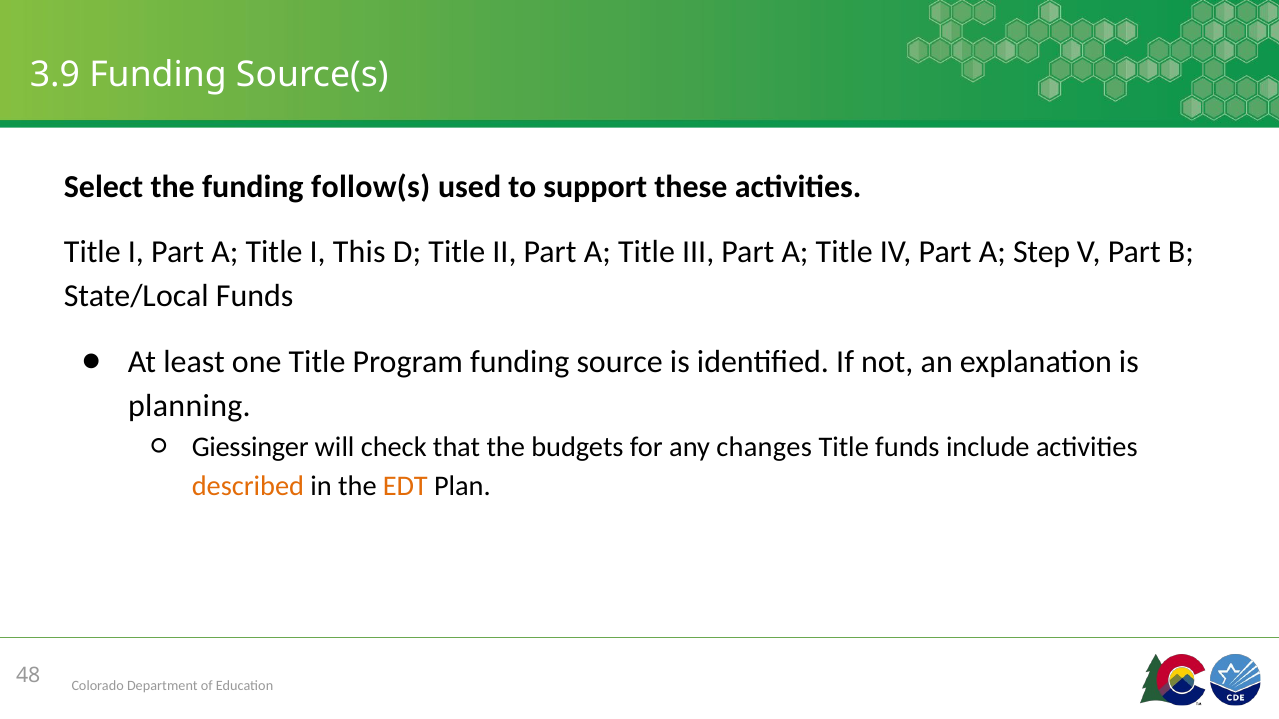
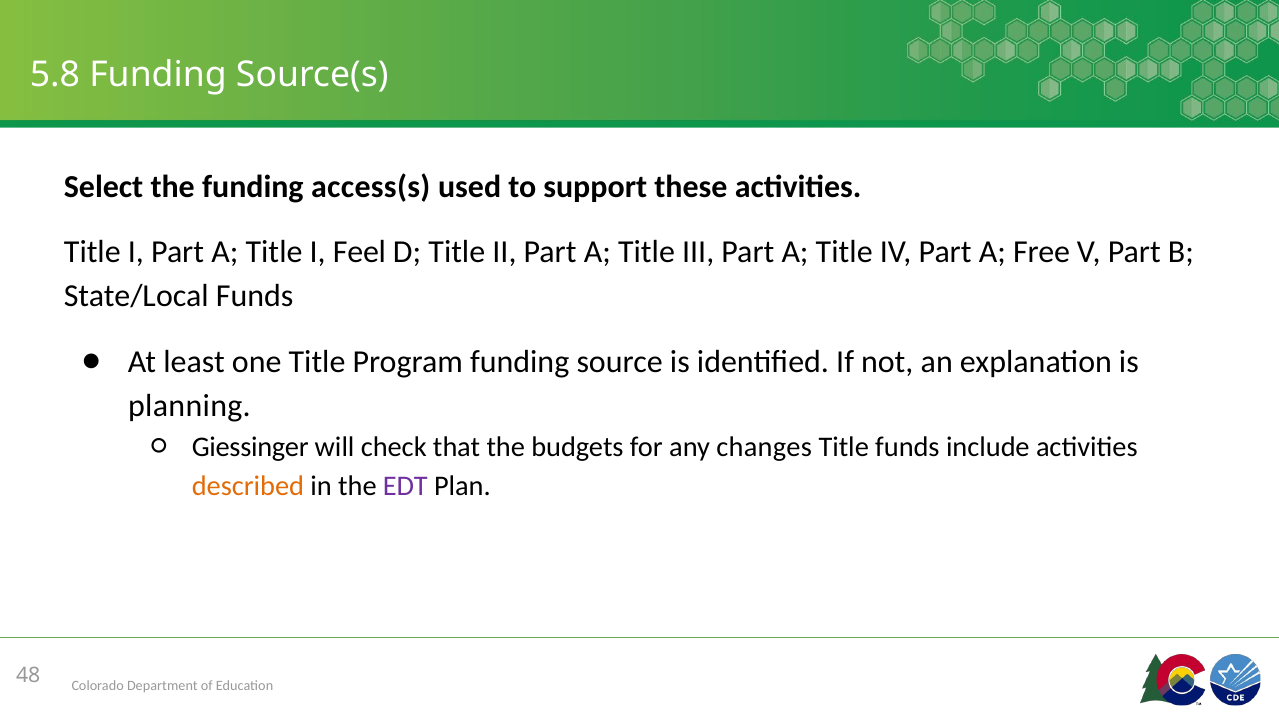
3.9: 3.9 -> 5.8 (55, 74)
follow(s: follow(s -> access(s (371, 187)
This: This -> Feel (359, 252)
Step: Step -> Free (1042, 252)
EDT colour: orange -> purple (405, 486)
